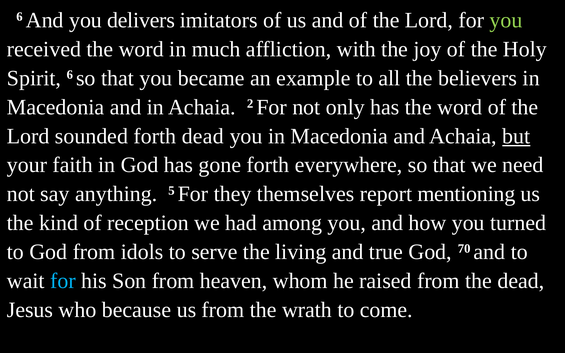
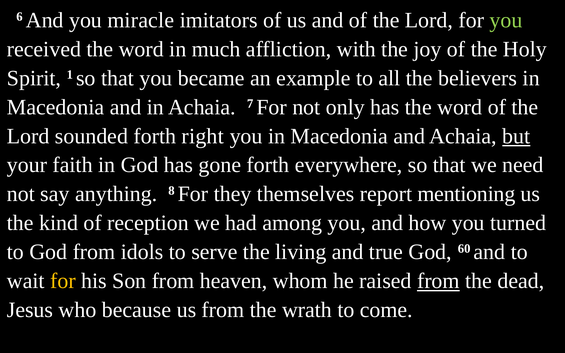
delivers: delivers -> miracle (141, 20)
Spirit 6: 6 -> 1 (70, 75)
2: 2 -> 7 (250, 104)
forth dead: dead -> right (203, 136)
5: 5 -> 8 (171, 191)
70: 70 -> 60 (464, 249)
for colour: light blue -> yellow (63, 281)
from underline: none -> present (438, 281)
